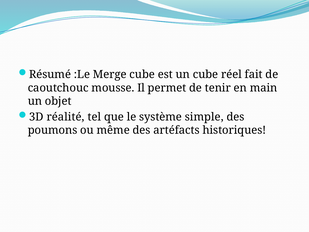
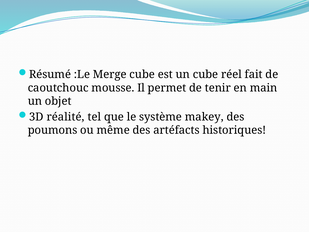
simple: simple -> makey (204, 117)
